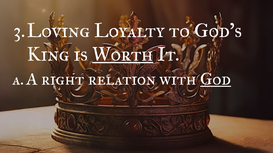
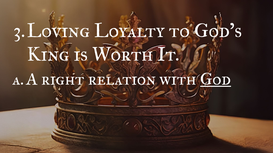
Worth underline: present -> none (123, 54)
